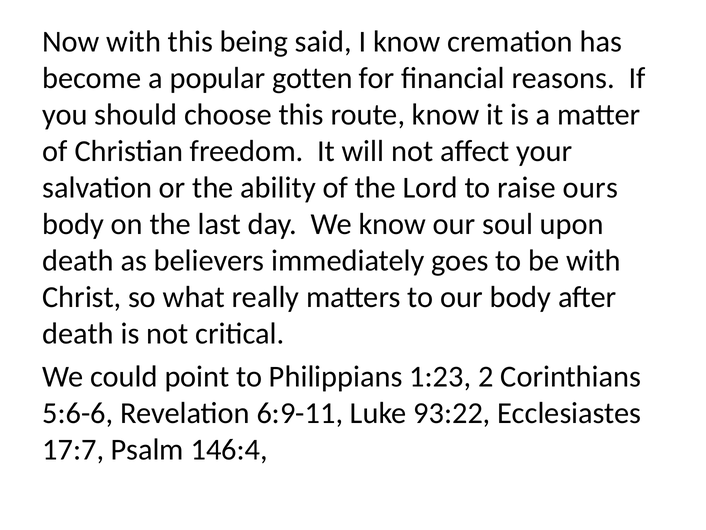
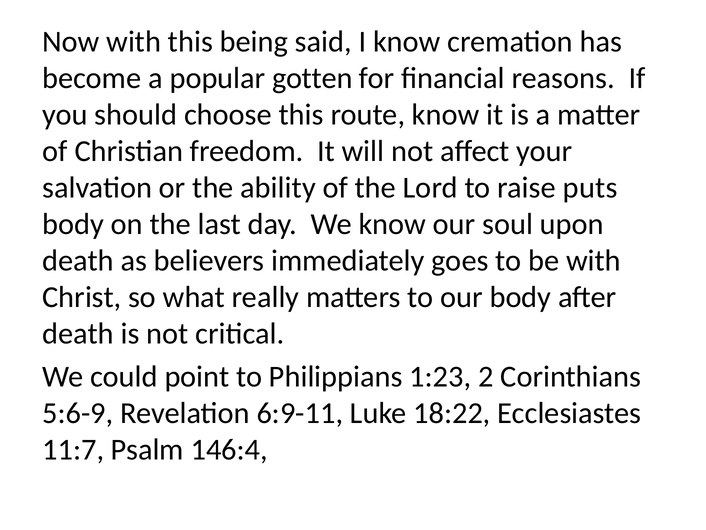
ours: ours -> puts (590, 188)
5:6-6: 5:6-6 -> 5:6-9 (78, 413)
93:22: 93:22 -> 18:22 (452, 413)
17:7: 17:7 -> 11:7 (73, 449)
